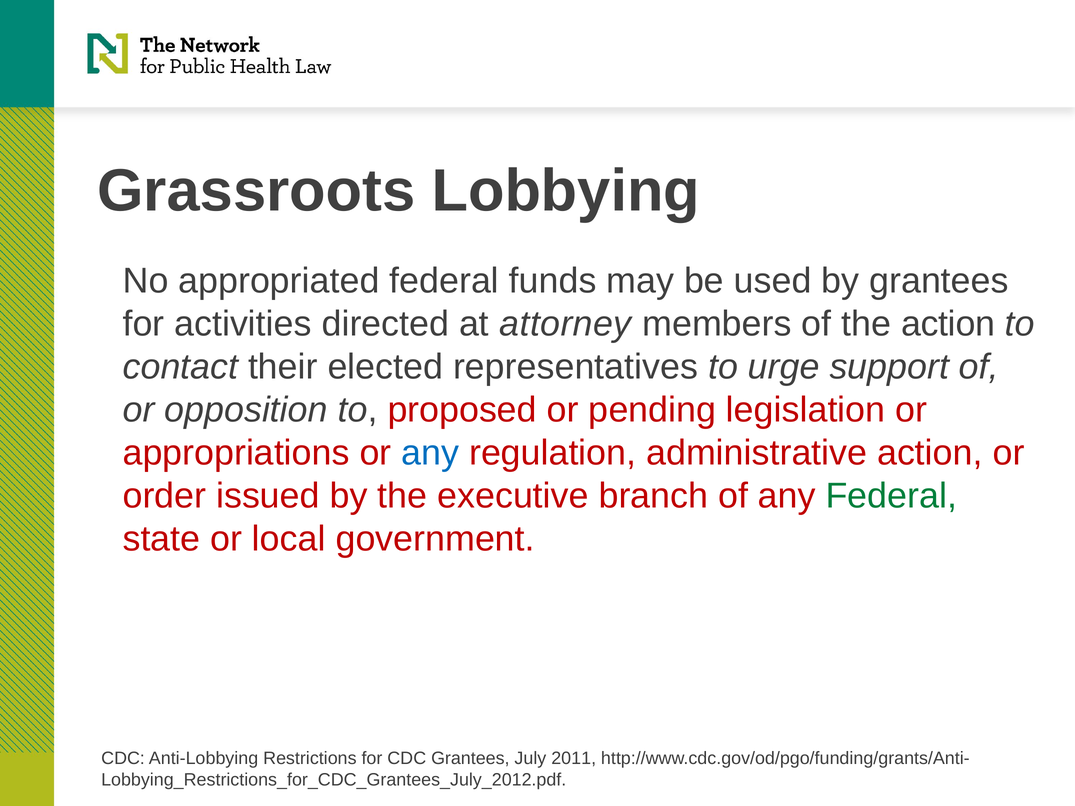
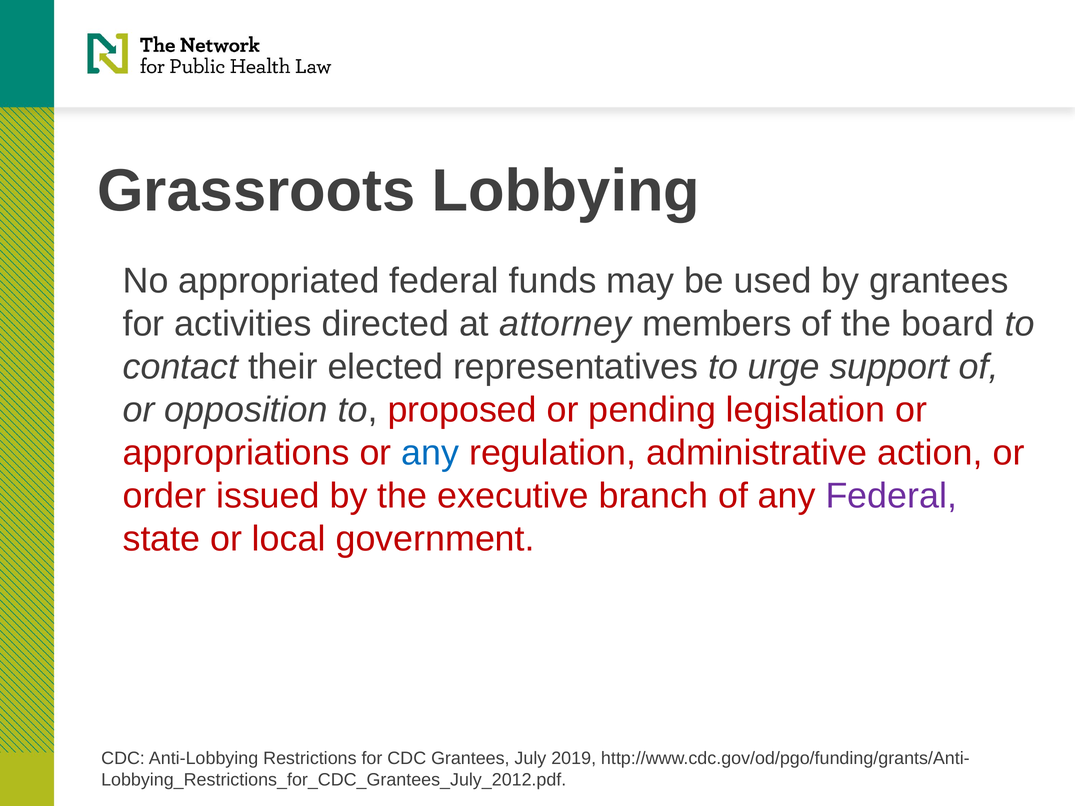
the action: action -> board (948, 324)
Federal colour: green -> purple (891, 496)
2011: 2011 -> 2019 (574, 759)
